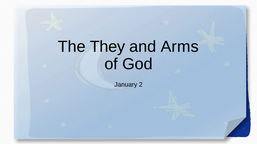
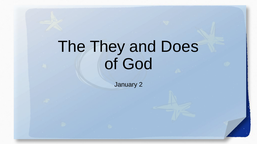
Arms: Arms -> Does (180, 47)
